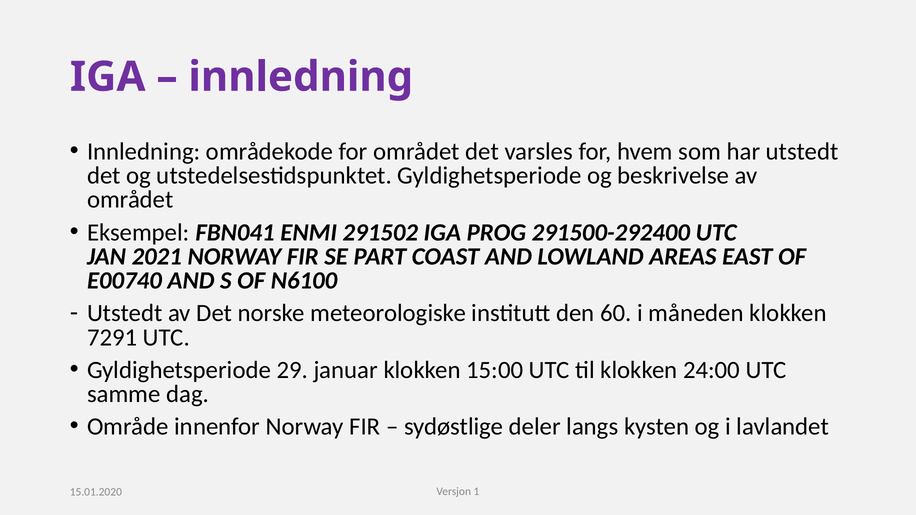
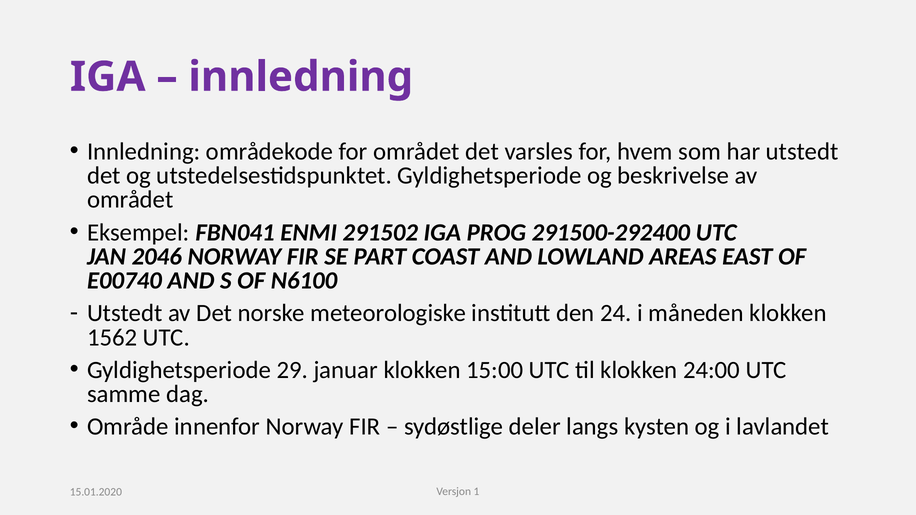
2021: 2021 -> 2046 (157, 257)
60: 60 -> 24 (616, 313)
7291: 7291 -> 1562 (112, 338)
